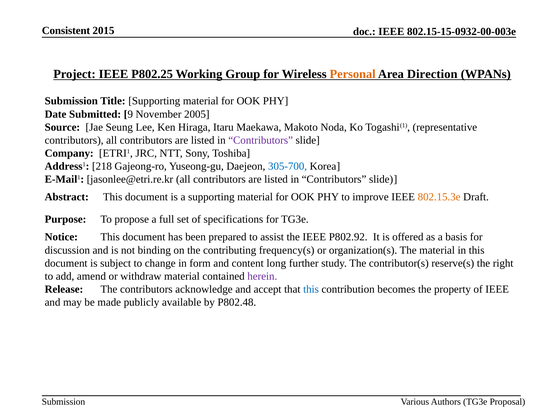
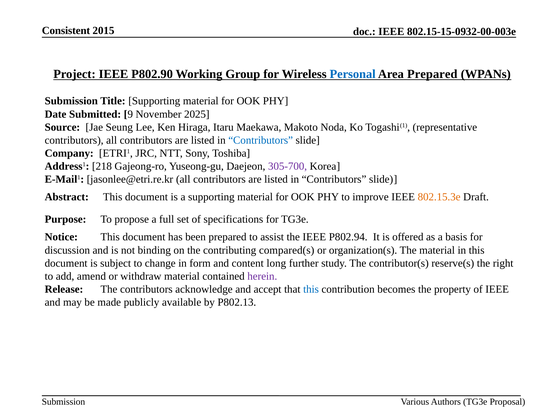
P802.25: P802.25 -> P802.90 (152, 74)
Personal colour: orange -> blue (353, 74)
Area Direction: Direction -> Prepared (432, 74)
2005: 2005 -> 2025 (197, 114)
Contributors colour: purple -> blue (261, 140)
305-700 colour: blue -> purple (288, 166)
P802.92: P802.92 -> P802.94 (348, 237)
frequency(s: frequency(s -> compared(s (287, 250)
P802.48: P802.48 -> P802.13 (237, 302)
